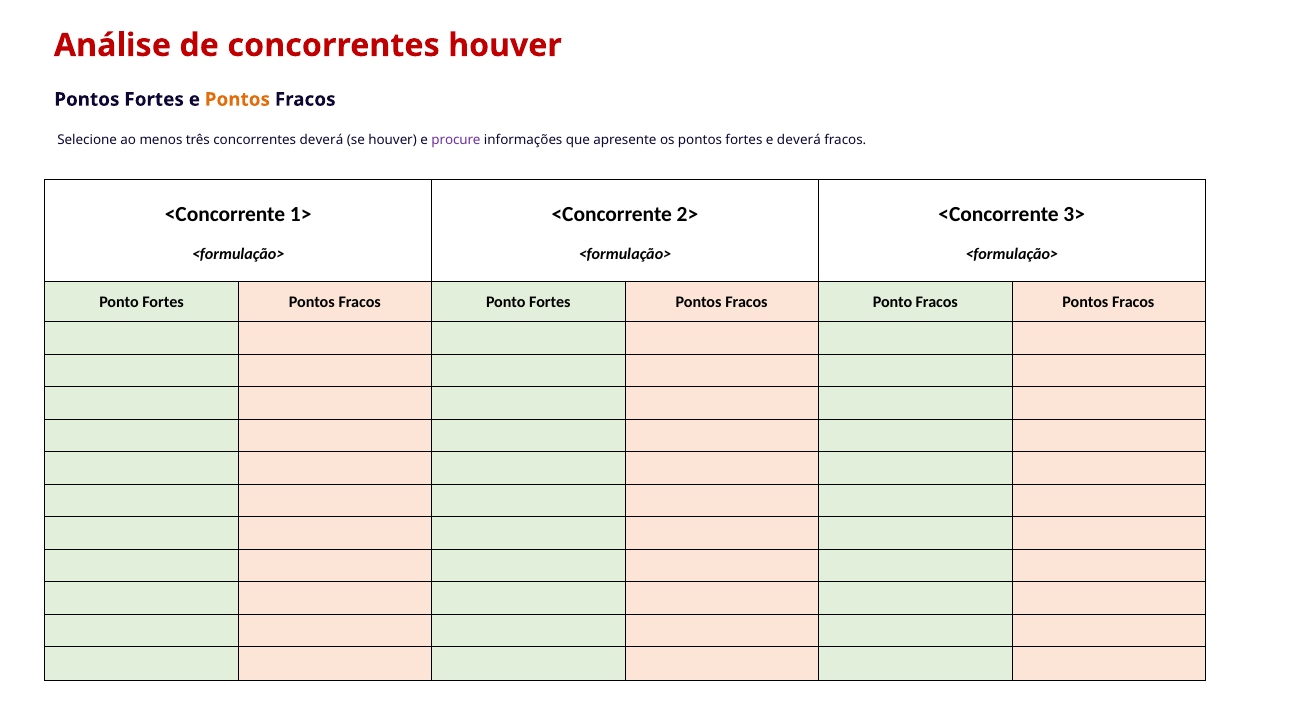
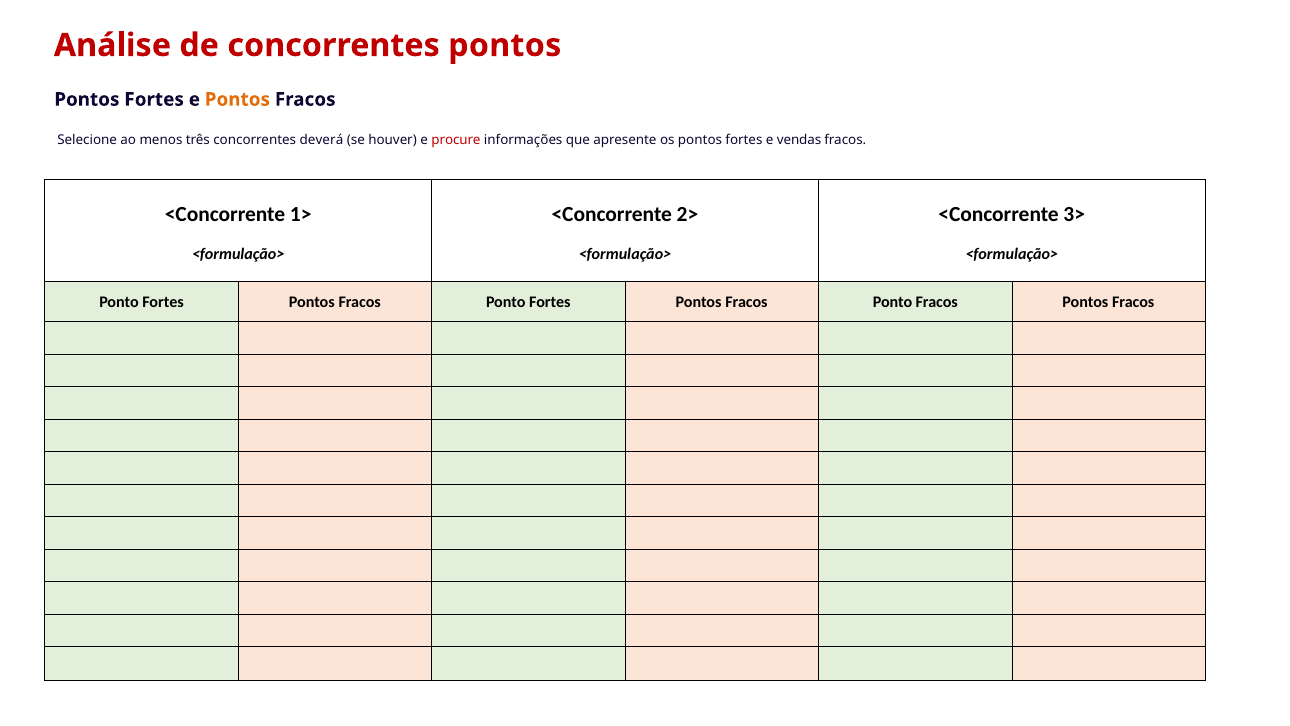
concorrentes houver: houver -> pontos (505, 45)
procure colour: purple -> red (456, 140)
e deverá: deverá -> vendas (799, 140)
